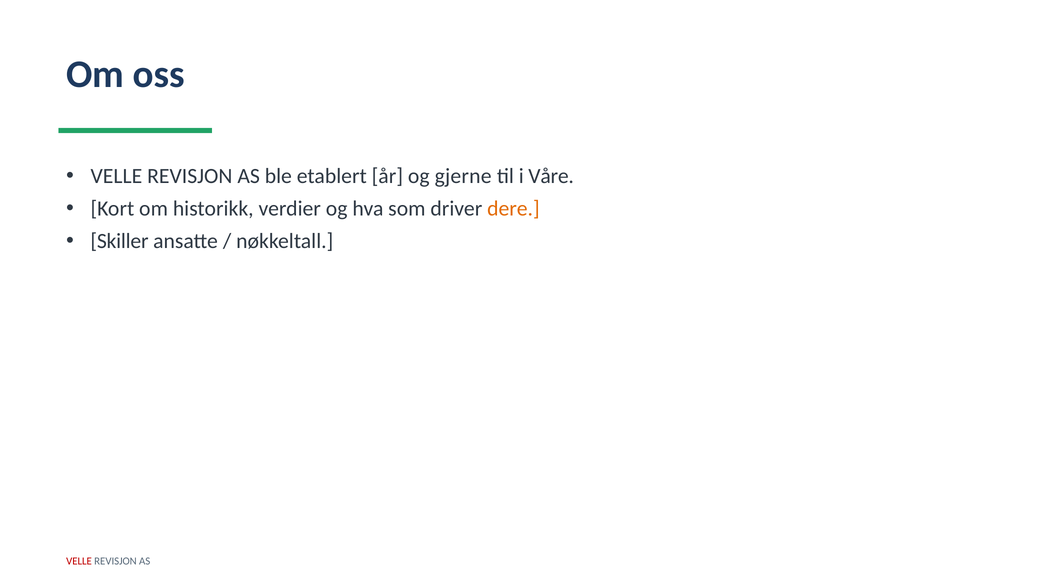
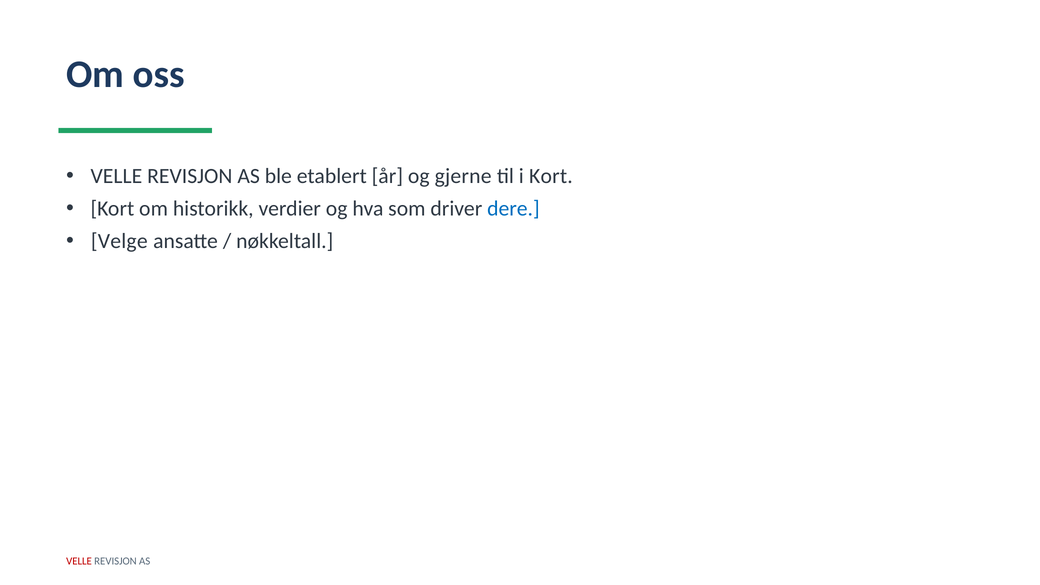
i Våre: Våre -> Kort (551, 176)
dere colour: orange -> blue (513, 209)
Skiller: Skiller -> Velge (119, 241)
